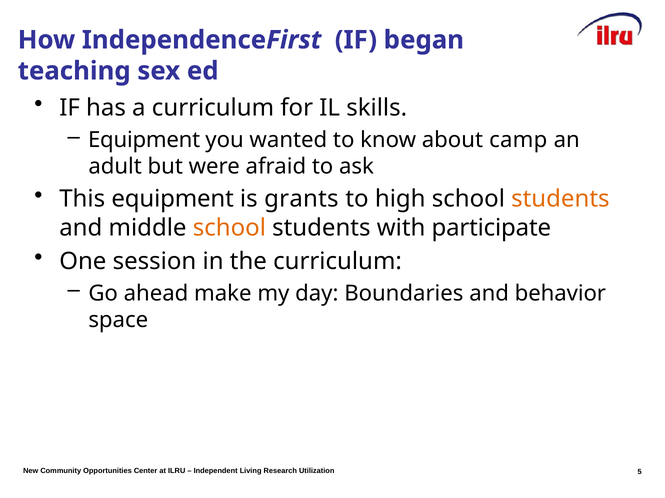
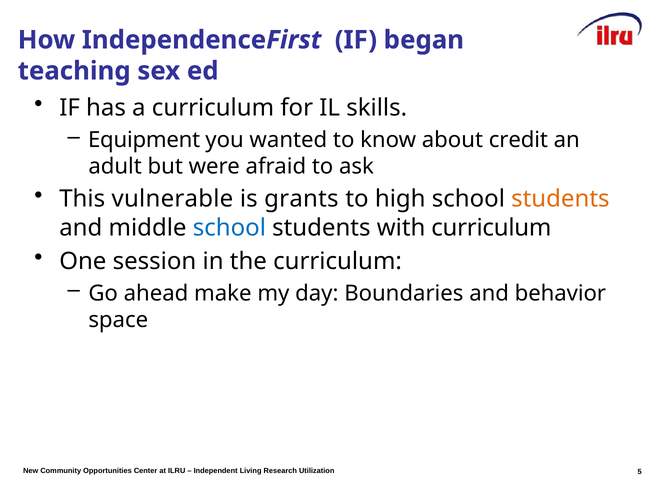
camp: camp -> credit (518, 140)
This equipment: equipment -> vulnerable (172, 199)
school colour: orange -> blue (229, 228)
with participate: participate -> curriculum (491, 228)
